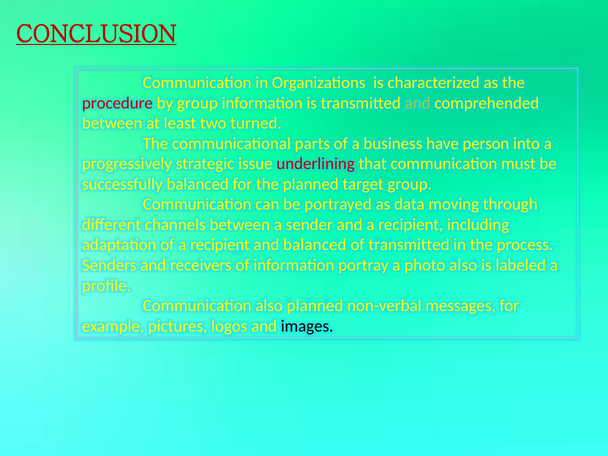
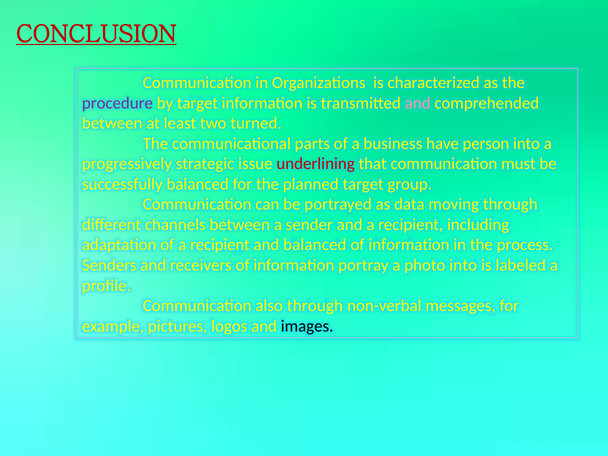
procedure colour: red -> purple (117, 103)
by group: group -> target (197, 103)
and colour: light green -> pink (418, 103)
transmitted: transmitted -> information (409, 245)
photo also: also -> into (463, 265)
also planned: planned -> through (315, 306)
